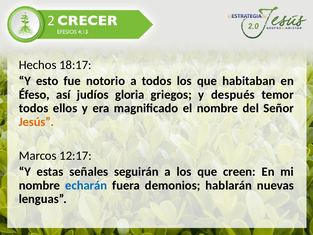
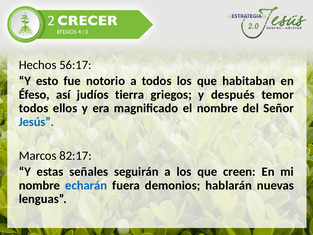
18:17: 18:17 -> 56:17 (75, 65)
gloria: gloria -> tierra (130, 95)
Jesús colour: orange -> blue (36, 122)
12:17: 12:17 -> 82:17 (76, 156)
